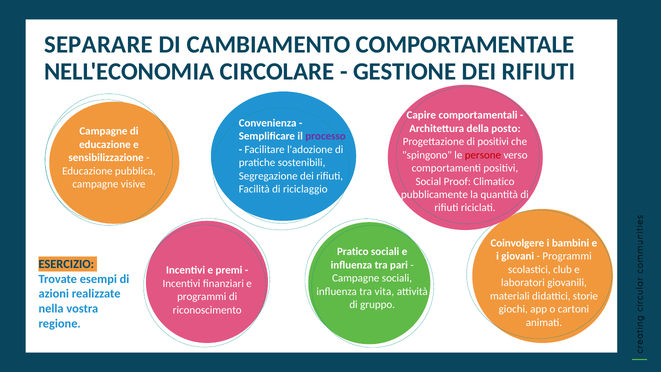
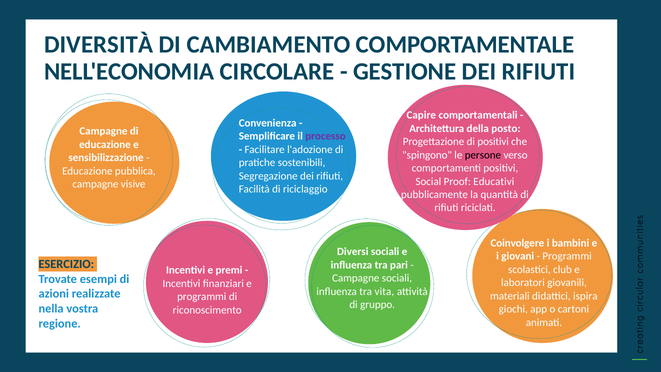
SEPARARE: SEPARARE -> DIVERSITÀ (99, 45)
persone colour: red -> black (483, 155)
Climatico: Climatico -> Educativi (494, 181)
Pratico: Pratico -> Diversi (353, 252)
storie: storie -> ispira (585, 296)
